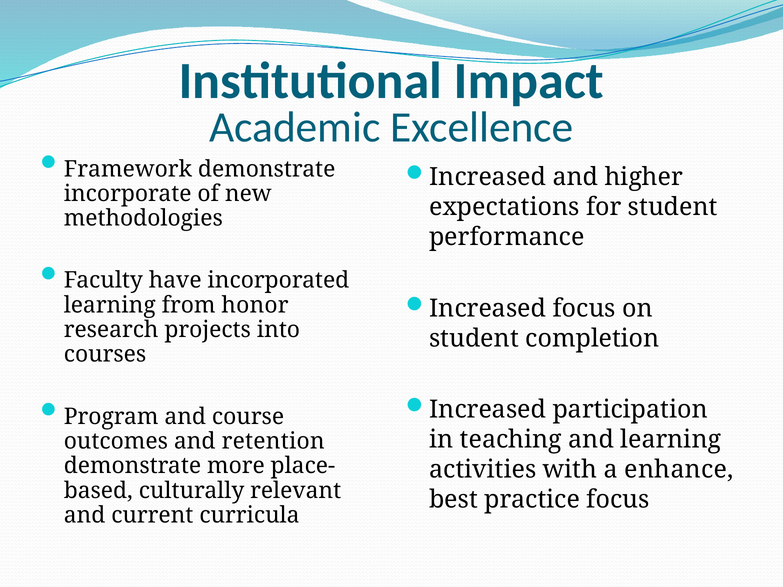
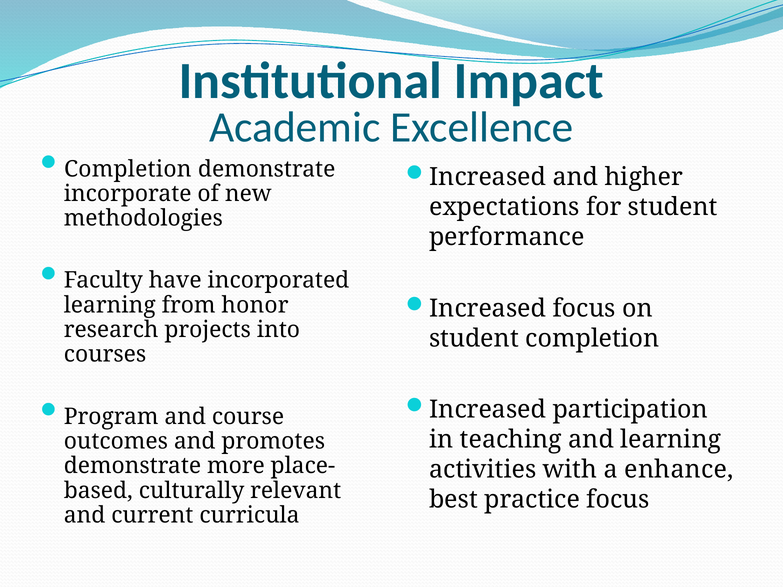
Framework: Framework -> Completion (128, 169)
retention: retention -> promotes (273, 441)
